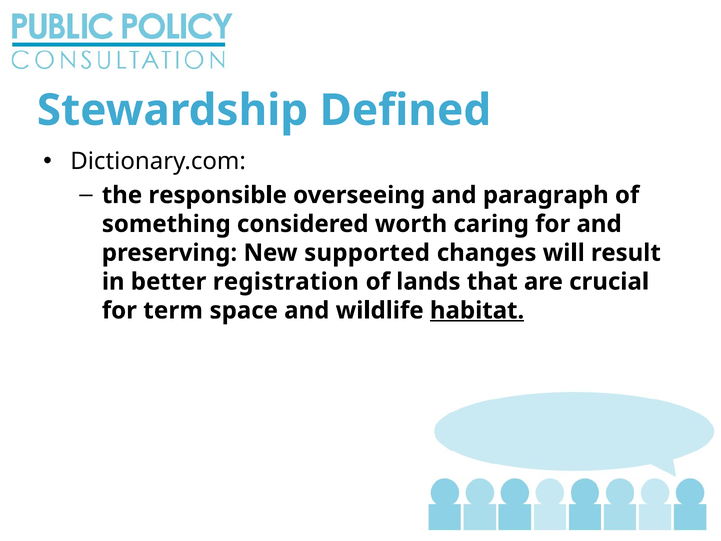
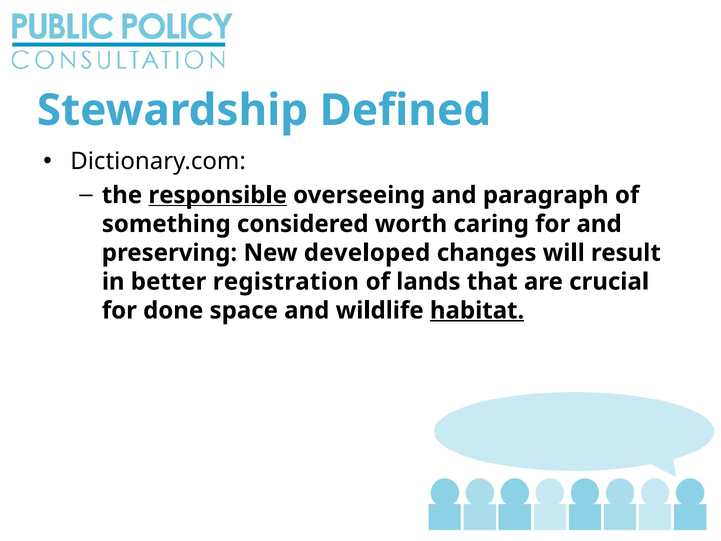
responsible underline: none -> present (218, 195)
supported: supported -> developed (367, 253)
term: term -> done (173, 310)
